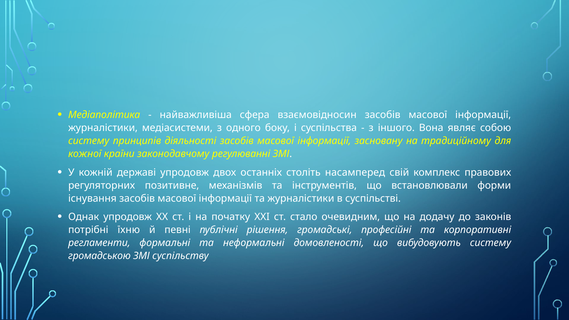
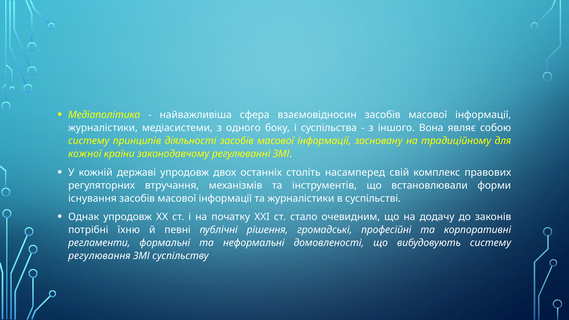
позитивне: позитивне -> втручання (172, 185)
громадською: громадською -> регулювання (99, 256)
